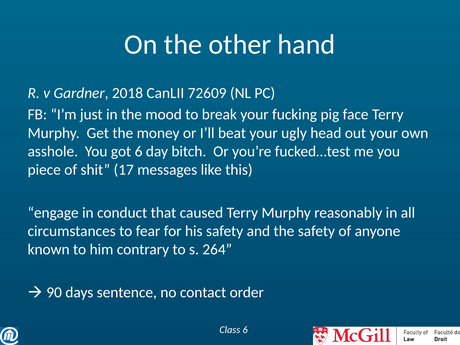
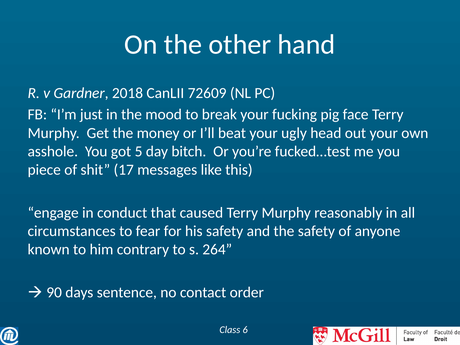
got 6: 6 -> 5 (139, 151)
